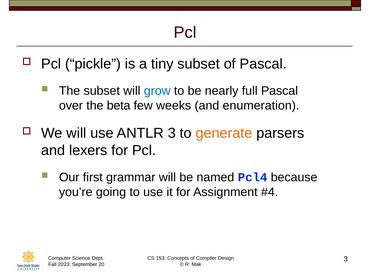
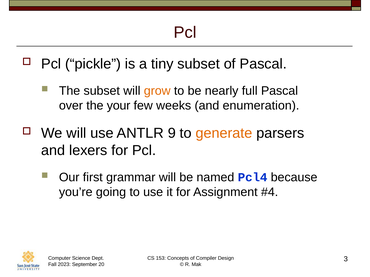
grow colour: blue -> orange (157, 91)
beta: beta -> your (119, 106)
ANTLR 3: 3 -> 9 (172, 133)
